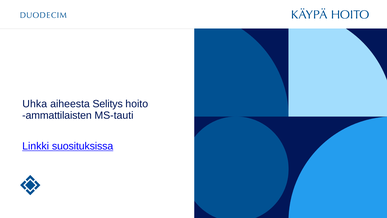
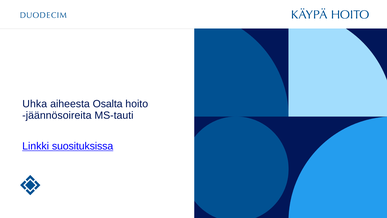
Selitys: Selitys -> Osalta (108, 104)
ammattilaisten: ammattilaisten -> jäännösoireita (57, 115)
